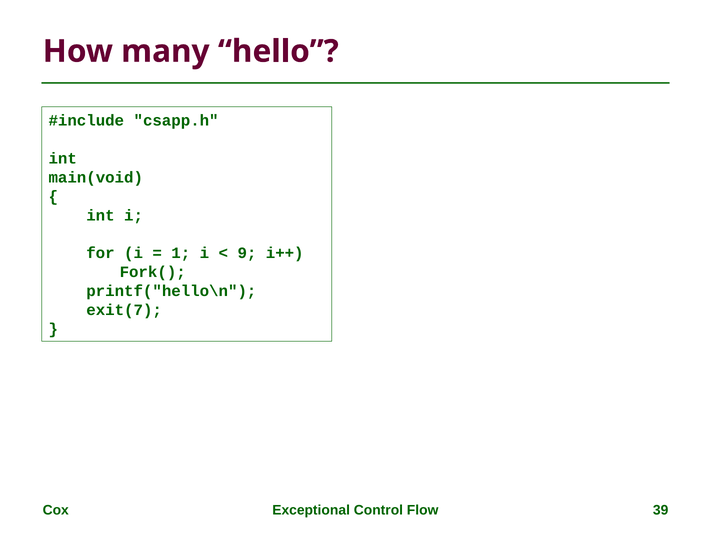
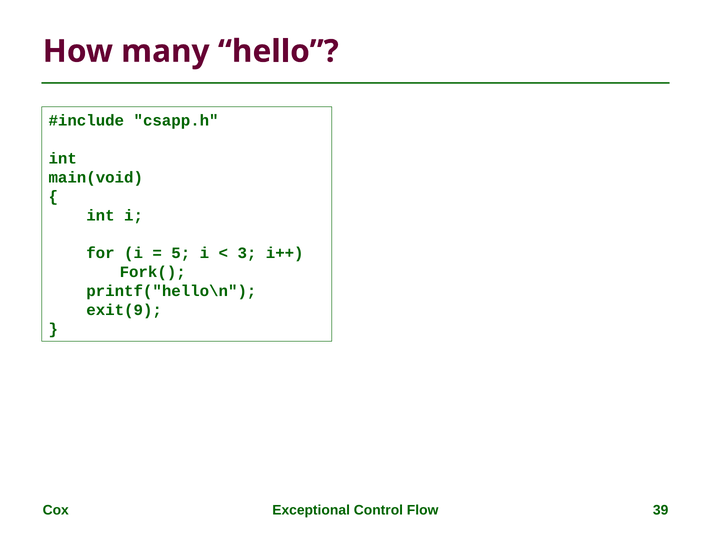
1: 1 -> 5 (181, 253)
9: 9 -> 3 (247, 253)
exit(7: exit(7 -> exit(9 (124, 310)
